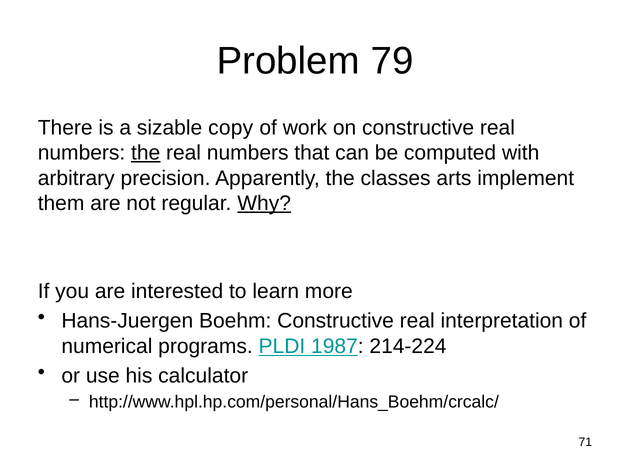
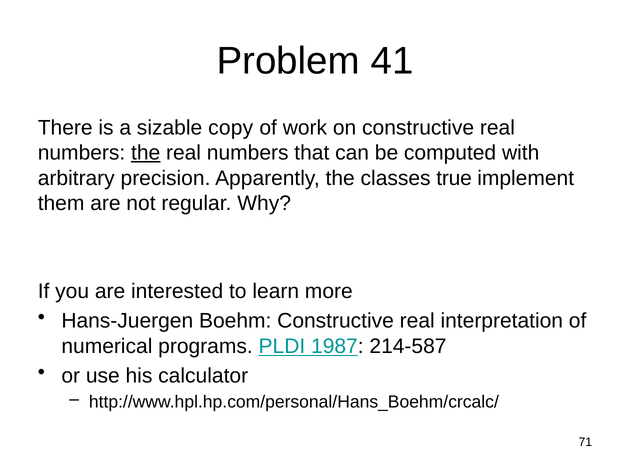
79: 79 -> 41 (392, 61)
arts: arts -> true (454, 178)
Why underline: present -> none (264, 203)
214-224: 214-224 -> 214-587 (408, 346)
